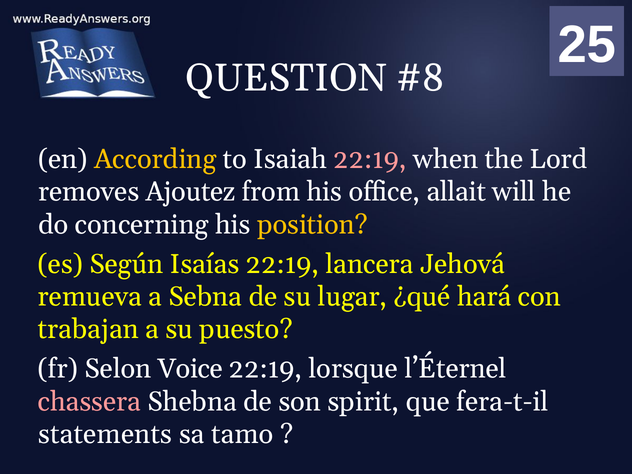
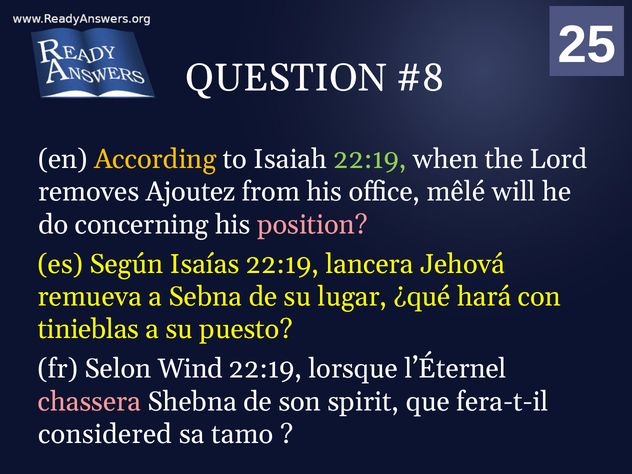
22:19 colour: pink -> light green (370, 159)
allait: allait -> mêlé (456, 192)
position colour: yellow -> pink (313, 225)
trabajan: trabajan -> tinieblas (88, 329)
Voice: Voice -> Wind (190, 369)
statements: statements -> considered (105, 434)
